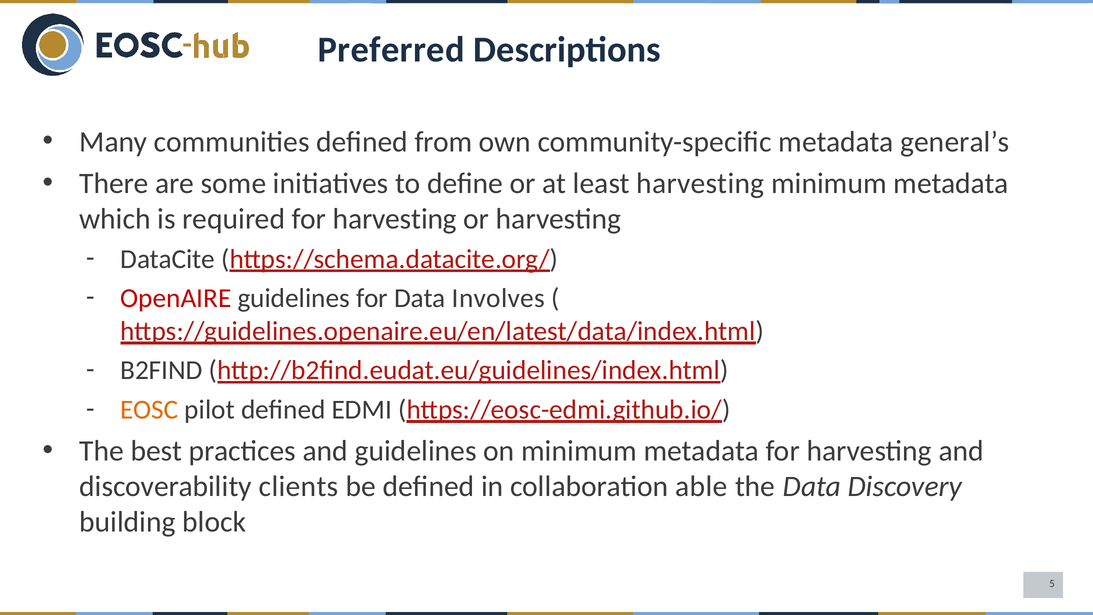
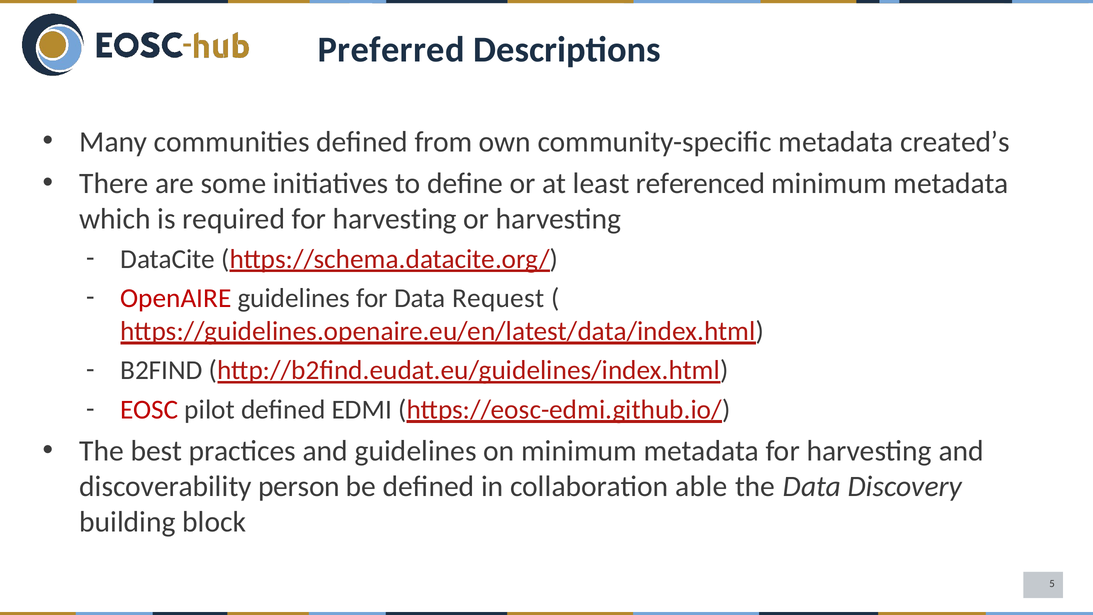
general’s: general’s -> created’s (955, 142)
least harvesting: harvesting -> referenced (701, 184)
Involves: Involves -> Request (498, 298)
EOSC colour: orange -> red (149, 410)
clients: clients -> person (299, 486)
